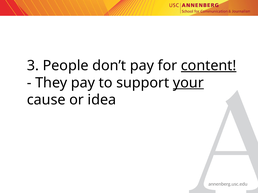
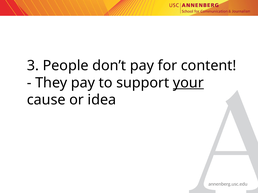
content underline: present -> none (209, 66)
